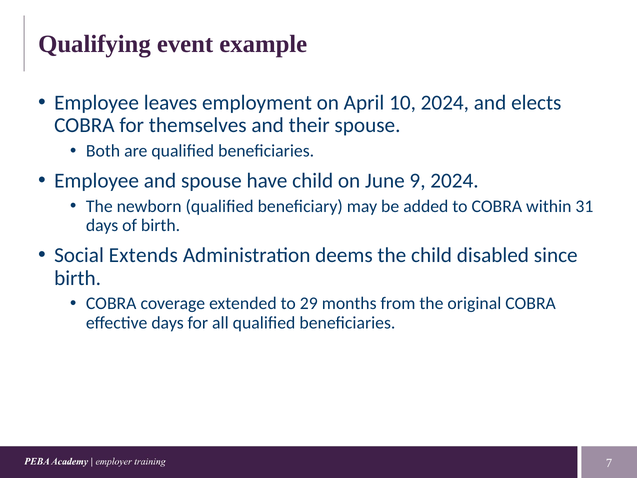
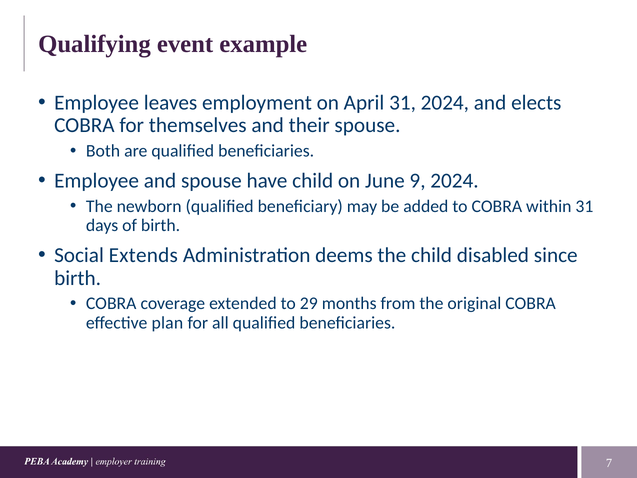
April 10: 10 -> 31 (403, 102)
effective days: days -> plan (167, 323)
